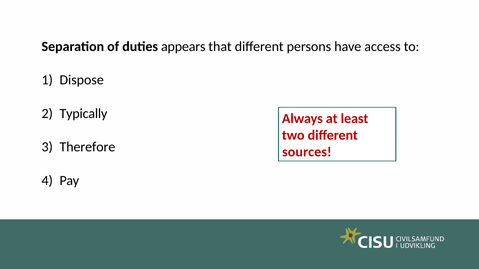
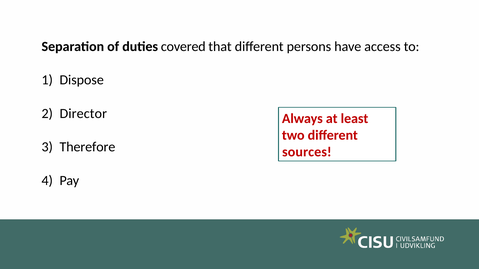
appears: appears -> covered (183, 47)
Typically: Typically -> Director (83, 114)
